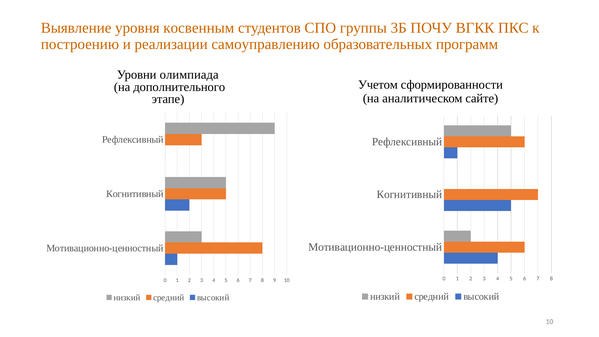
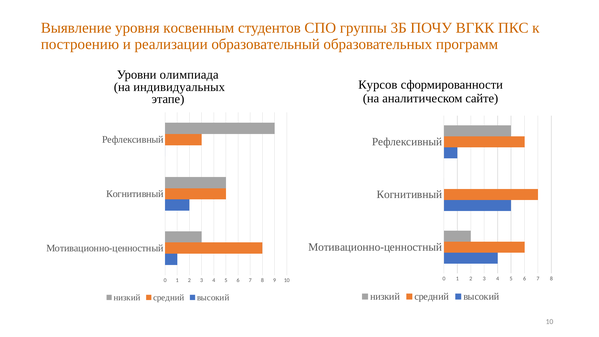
самоуправлению: самоуправлению -> образовательный (266, 44)
Учетом: Учетом -> Курсов (378, 85)
дополнительного: дополнительного -> индивидуальных (179, 87)
